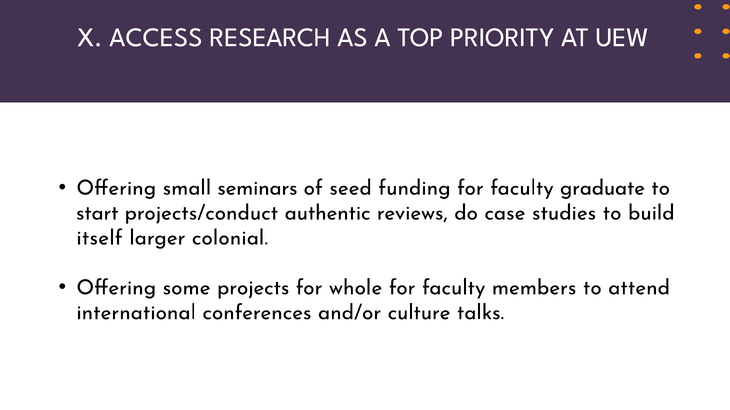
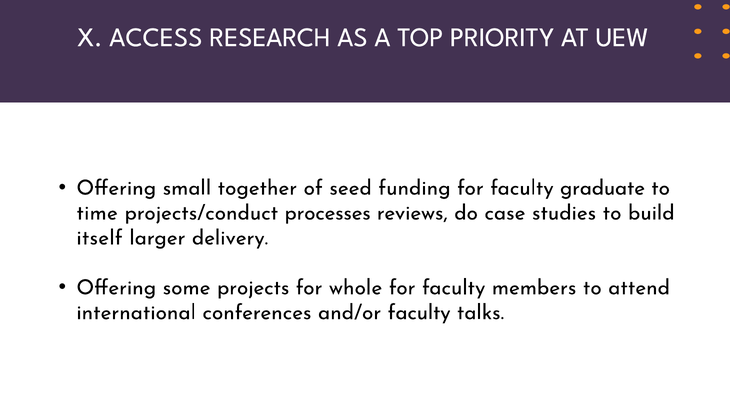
seminars: seminars -> together (257, 188)
start: start -> time (97, 213)
authentic: authentic -> processes (328, 213)
colonial: colonial -> delivery (230, 238)
and/or culture: culture -> faculty (419, 313)
